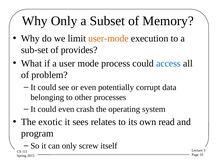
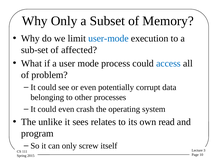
user-mode colour: orange -> blue (108, 38)
provides: provides -> affected (79, 50)
exotic: exotic -> unlike (50, 122)
